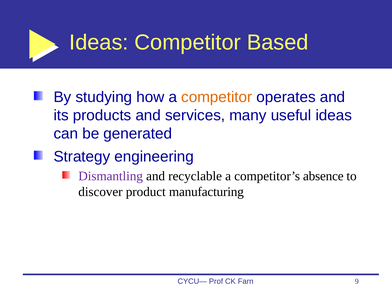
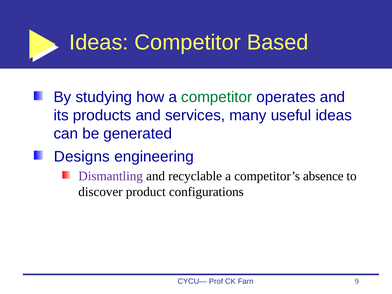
competitor colour: orange -> green (217, 97)
Strategy: Strategy -> Designs (82, 157)
manufacturing: manufacturing -> configurations (206, 192)
